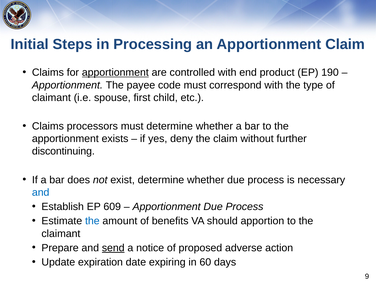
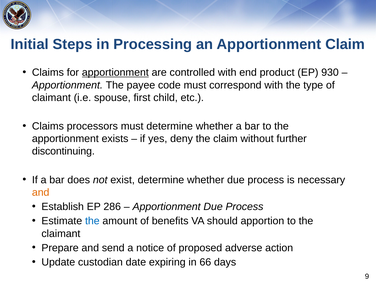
190: 190 -> 930 (330, 73)
and colour: blue -> orange (41, 192)
609: 609 -> 286 (112, 207)
send underline: present -> none (113, 248)
expiration: expiration -> custodian (100, 262)
60: 60 -> 66 (205, 262)
